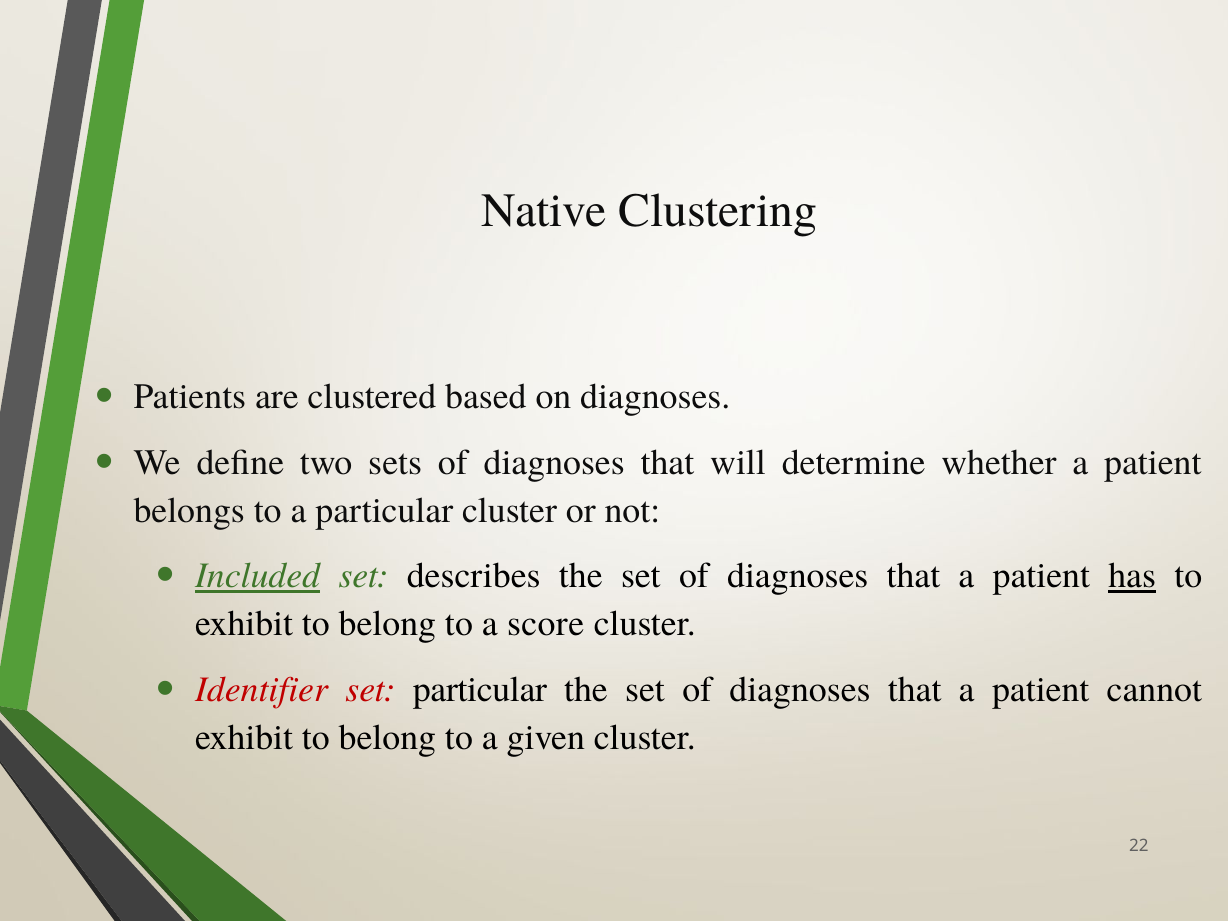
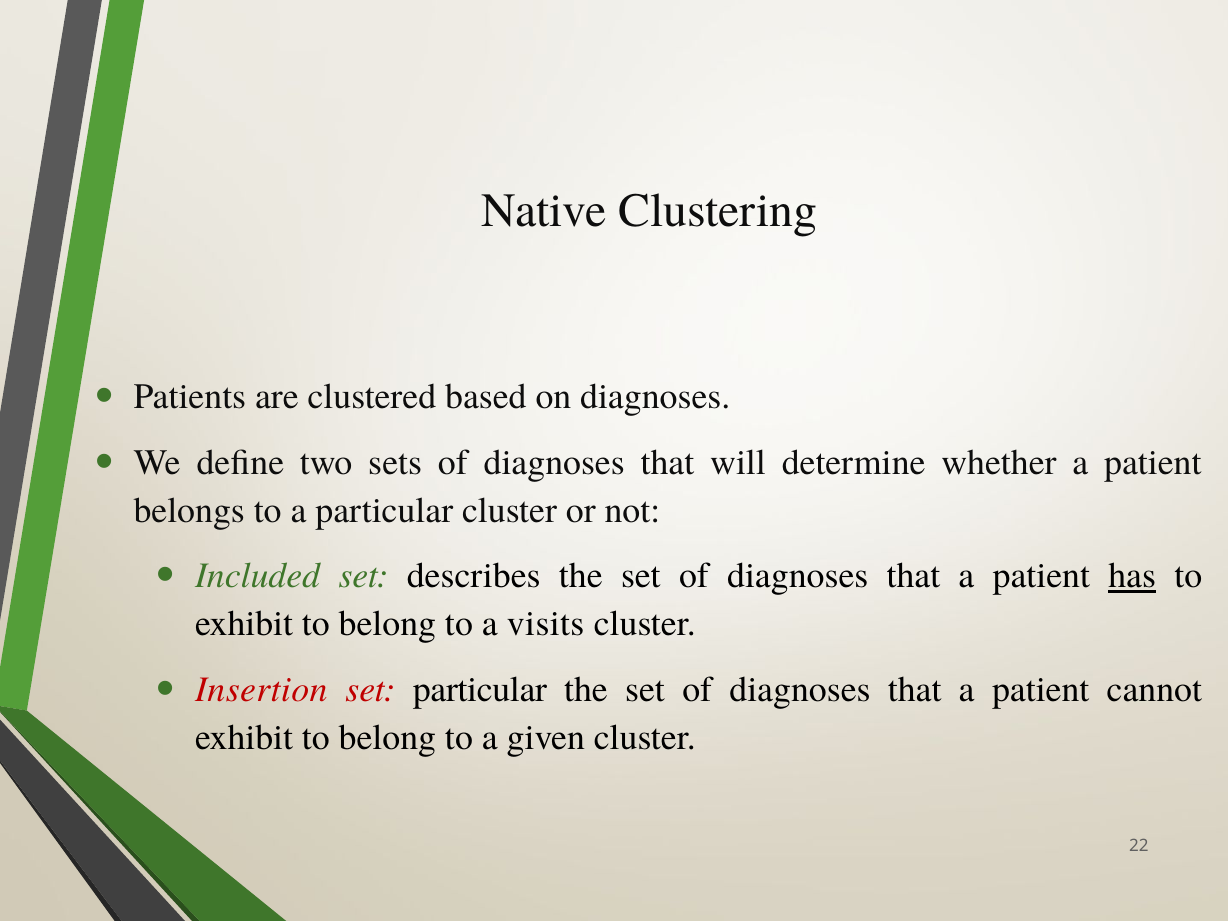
Included underline: present -> none (258, 576)
score: score -> visits (546, 624)
Identifier: Identifier -> Insertion (261, 690)
